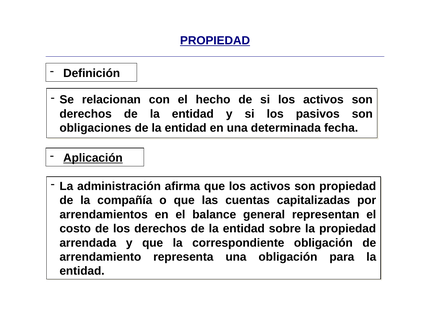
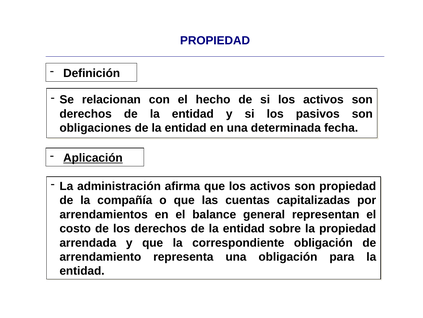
PROPIEDAD underline: present -> none (215, 41)
